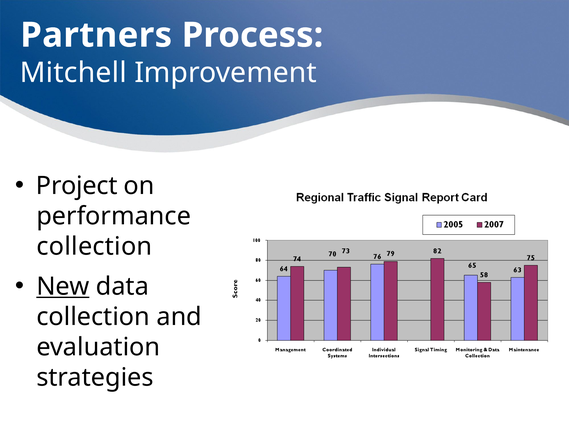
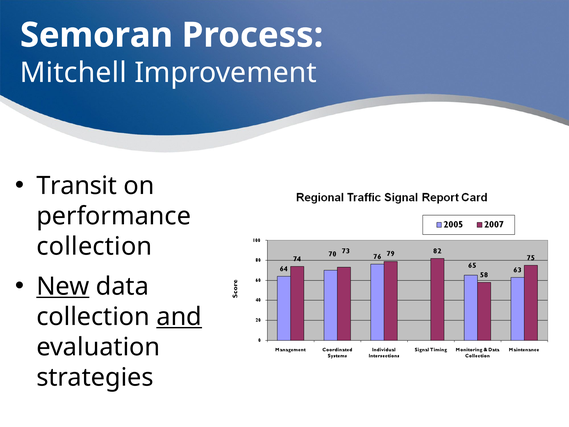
Partners: Partners -> Semoran (96, 35)
Project: Project -> Transit (77, 186)
and underline: none -> present (179, 317)
